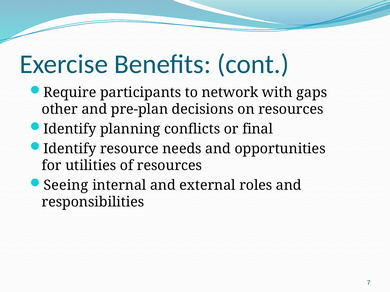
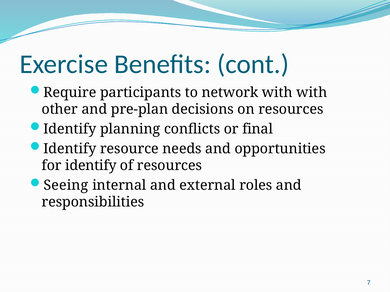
with gaps: gaps -> with (312, 93)
for utilities: utilities -> identify (91, 166)
